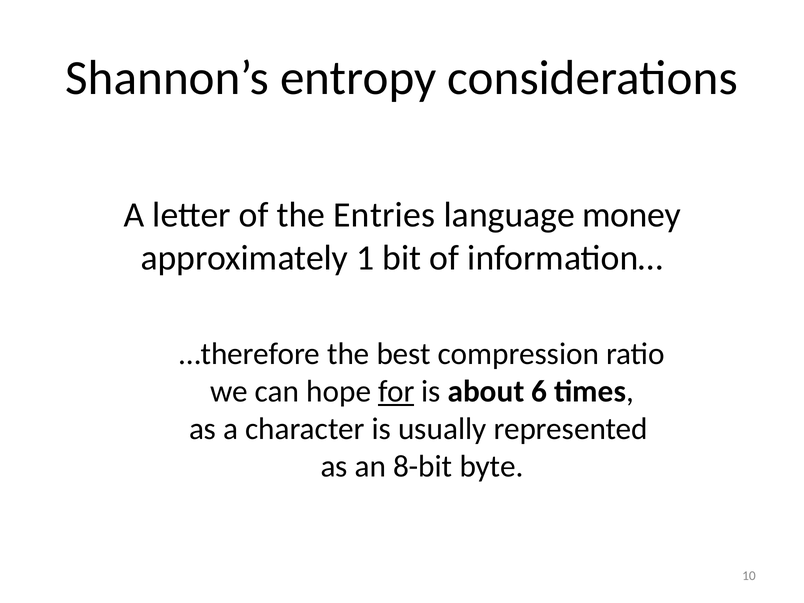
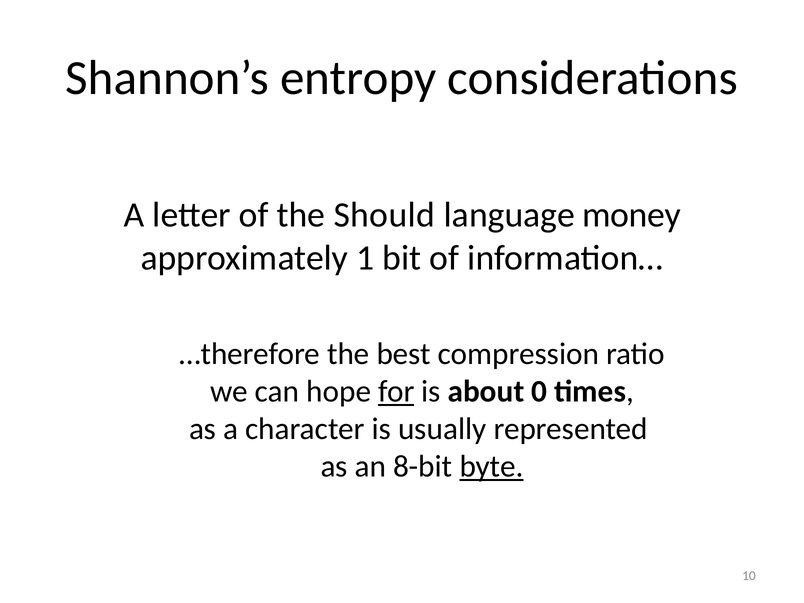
Entries: Entries -> Should (384, 215)
6: 6 -> 0 (539, 391)
byte underline: none -> present (492, 466)
